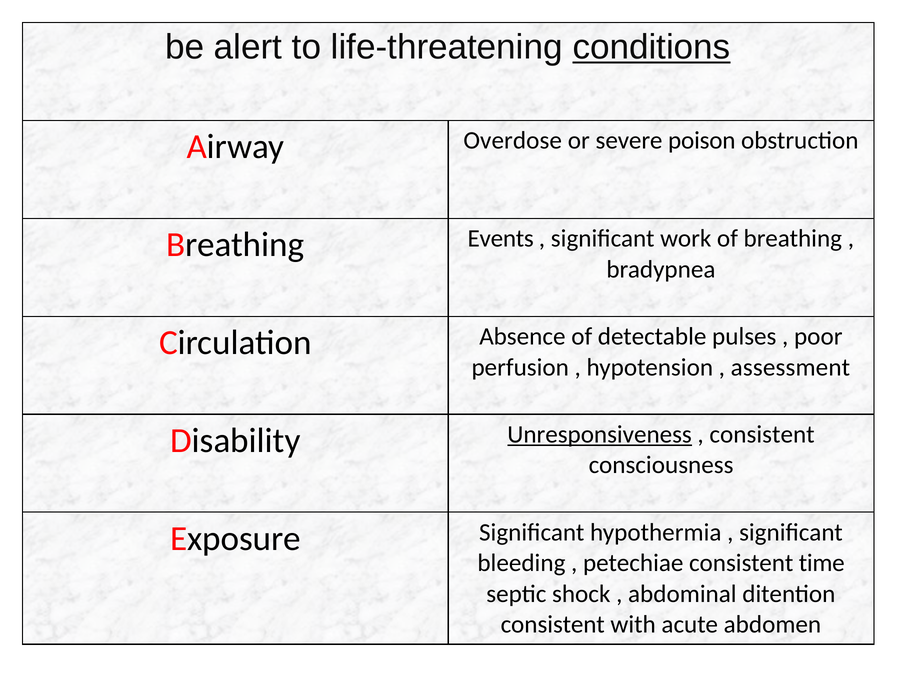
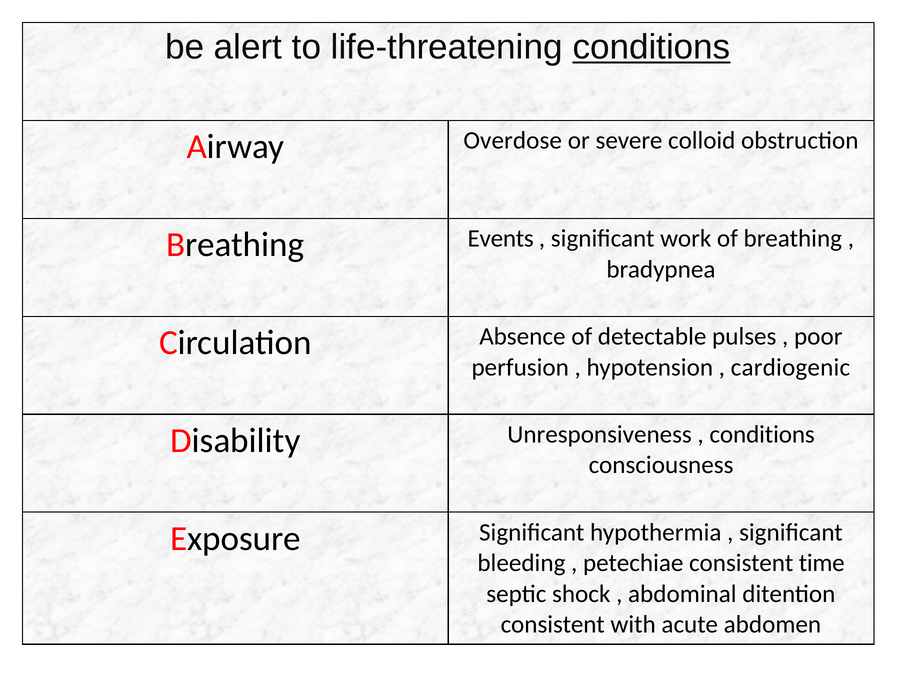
poison: poison -> colloid (702, 141)
assessment: assessment -> cardiogenic (790, 367)
Unresponsiveness underline: present -> none (600, 434)
consistent: consistent -> conditions (762, 434)
